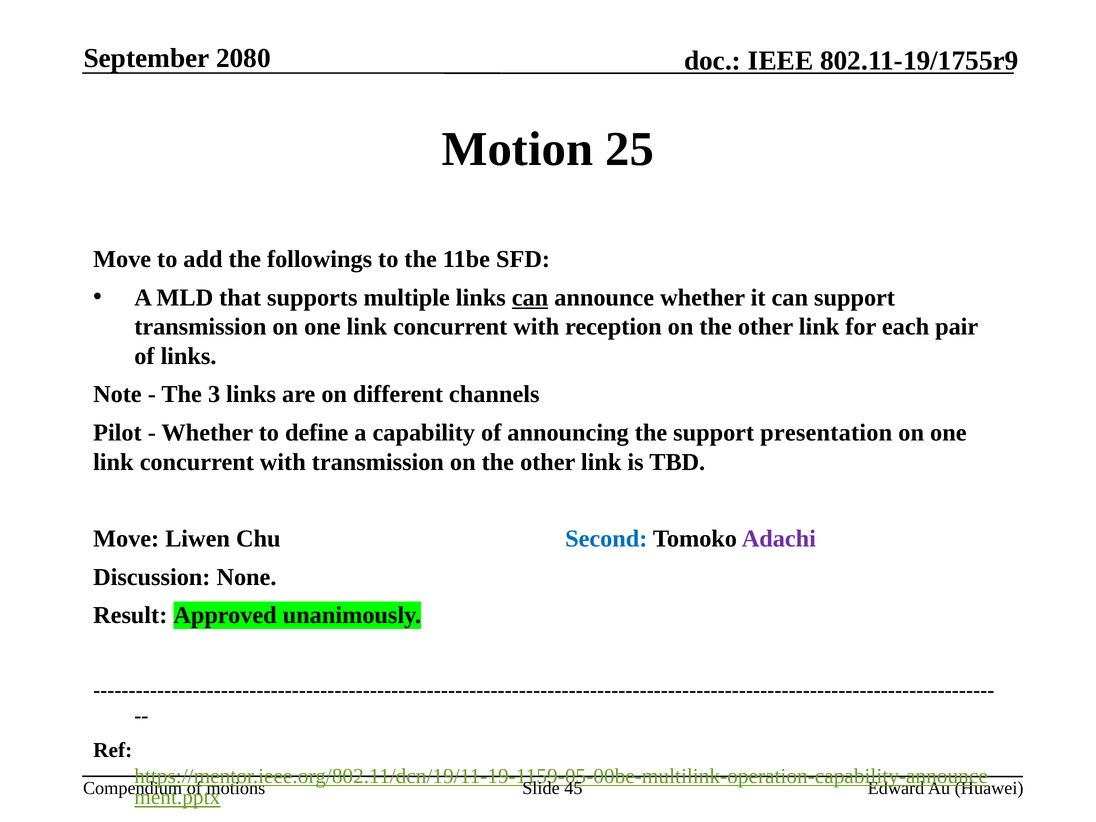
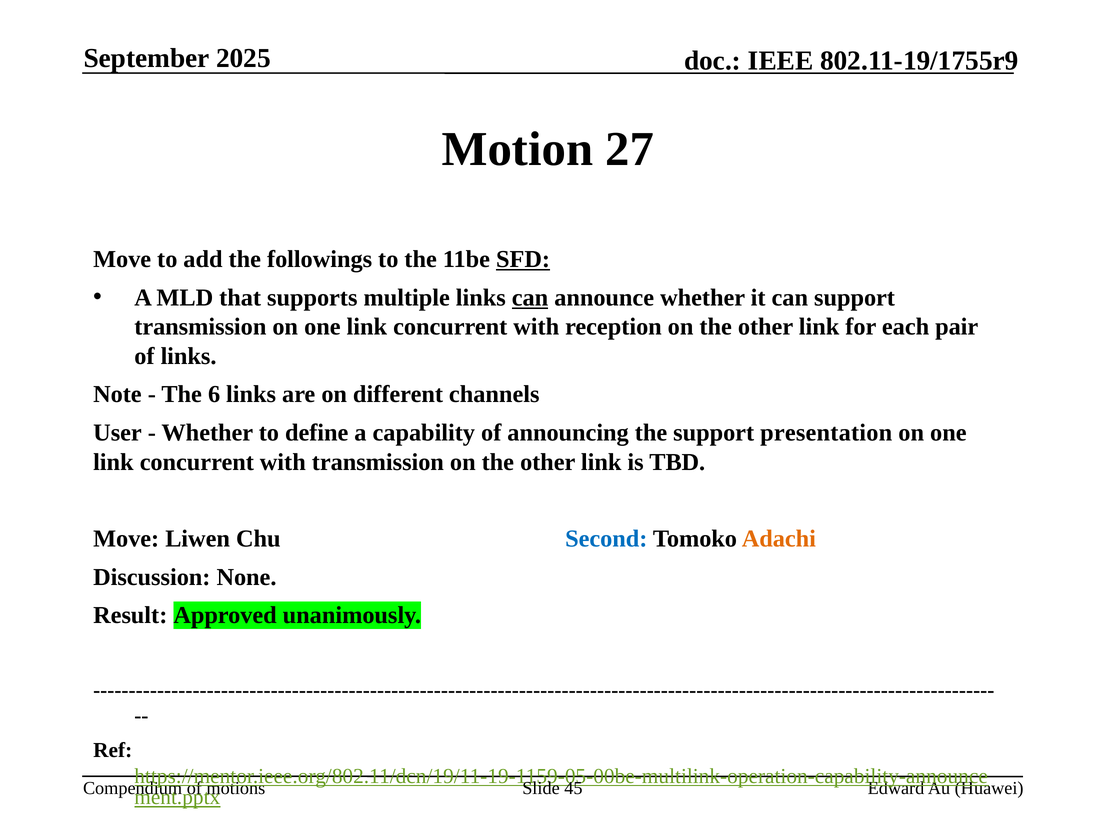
2080: 2080 -> 2025 (243, 58)
25: 25 -> 27 (630, 149)
SFD underline: none -> present (523, 259)
3: 3 -> 6 (214, 394)
Pilot: Pilot -> User (117, 433)
Adachi colour: purple -> orange (779, 539)
